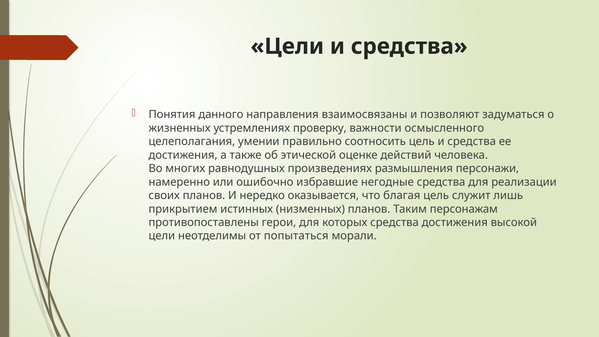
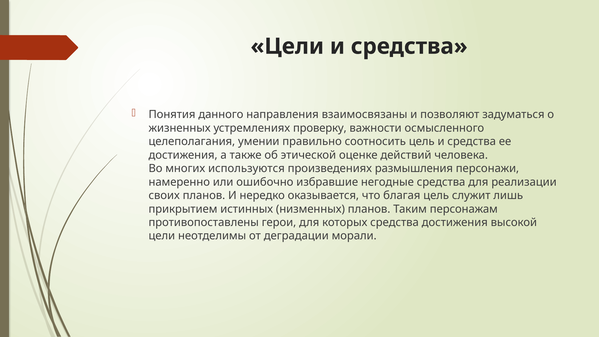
равнодушных: равнодушных -> используются (246, 169)
попытаться: попытаться -> деградации (296, 236)
